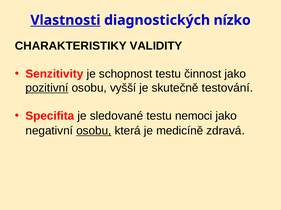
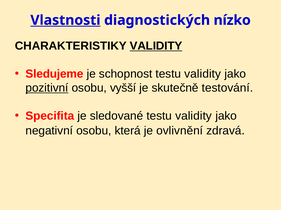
VALIDITY underline: none -> present (156, 46)
Senzitivity: Senzitivity -> Sledujeme (54, 74)
schopnost testu činnost: činnost -> validity (203, 74)
nemoci: nemoci -> validity (194, 116)
osobu underline: present -> none (94, 131)
medicíně: medicíně -> ovlivnění (180, 131)
